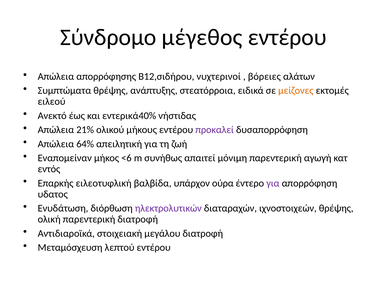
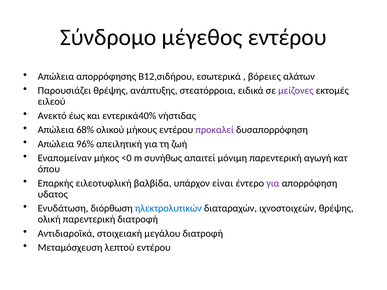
νυχτερινοί: νυχτερινοί -> εσωτερικά (219, 76)
Συμπτώματα: Συμπτώματα -> Παρουσιάζει (64, 91)
μείζονες colour: orange -> purple (296, 91)
21%: 21% -> 68% (85, 130)
64%: 64% -> 96% (85, 144)
<6: <6 -> <0 (126, 158)
εντός: εντός -> όπου (49, 169)
ούρα: ούρα -> είναι (223, 183)
ηλεκτρολυτικών colour: purple -> blue (168, 208)
